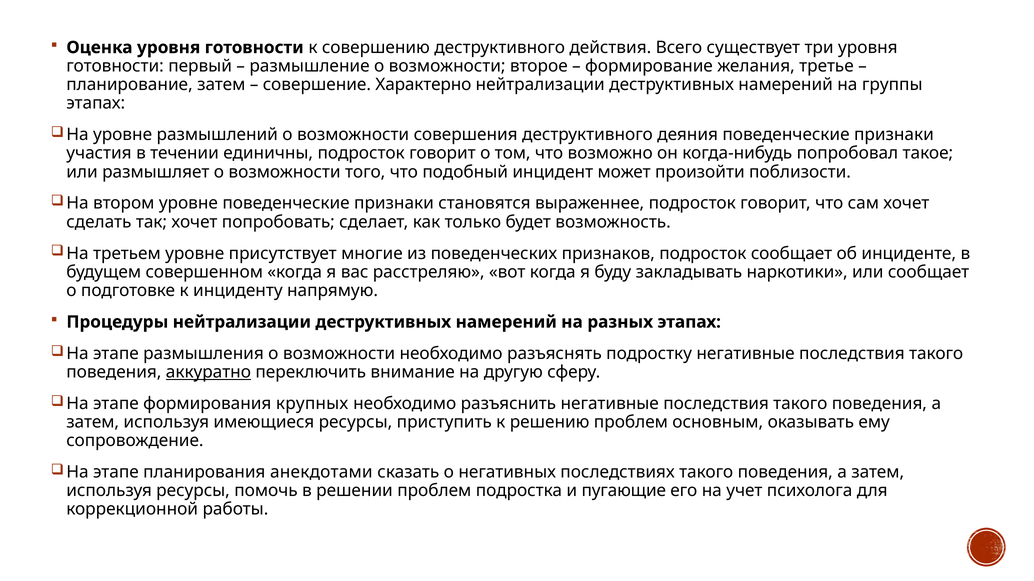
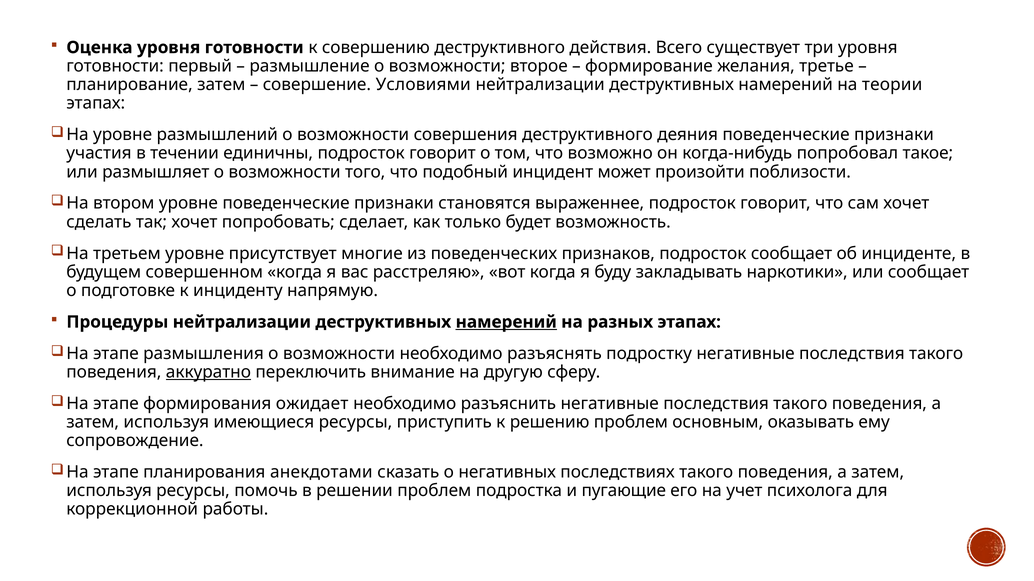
Характерно: Характерно -> Условиями (423, 85)
группы: группы -> теории (892, 85)
намерений underline: none -> present (506, 322)
крупных: крупных -> ожидает (312, 404)
